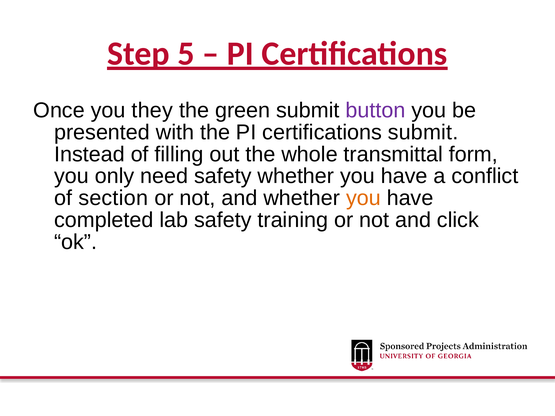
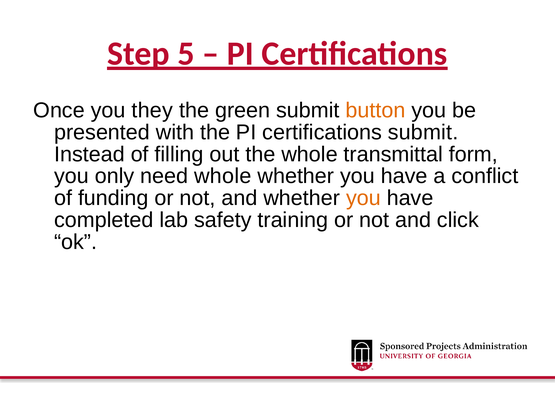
button colour: purple -> orange (376, 110)
need safety: safety -> whole (223, 176)
section: section -> funding (113, 198)
